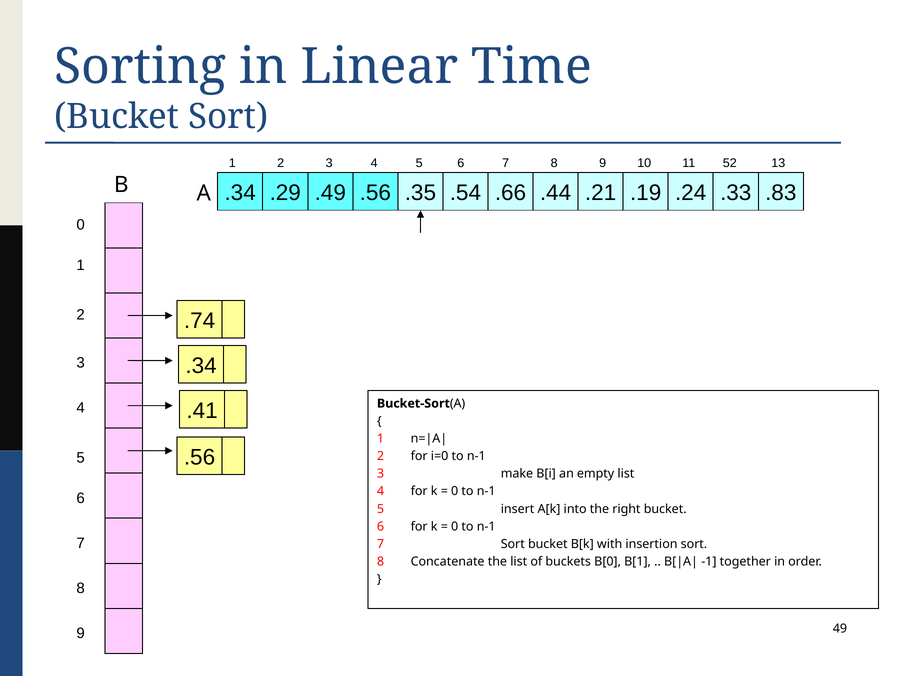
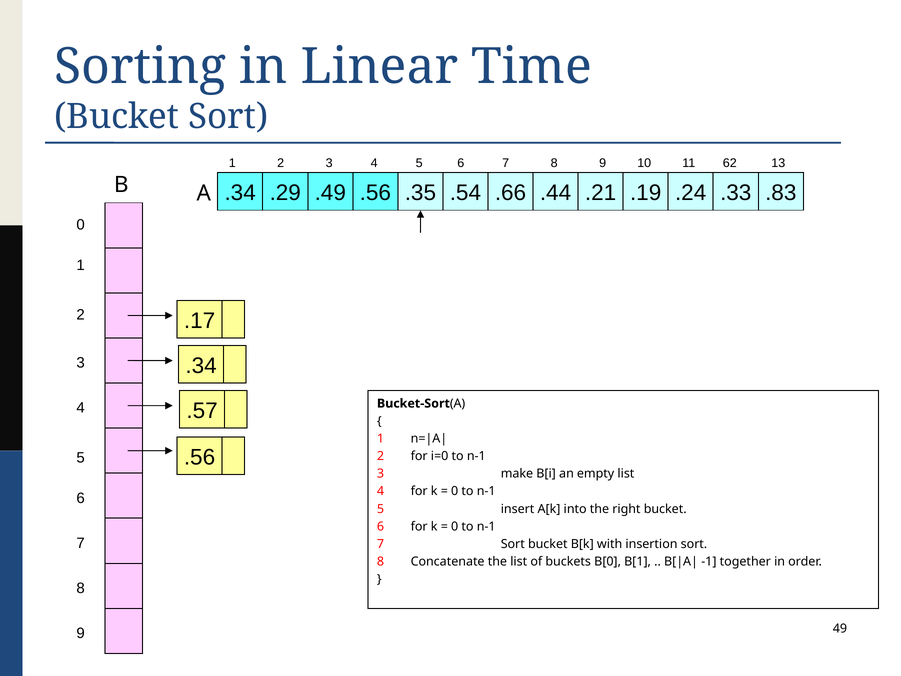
52: 52 -> 62 (730, 163)
.74: .74 -> .17 (200, 321)
.41: .41 -> .57 (202, 411)
